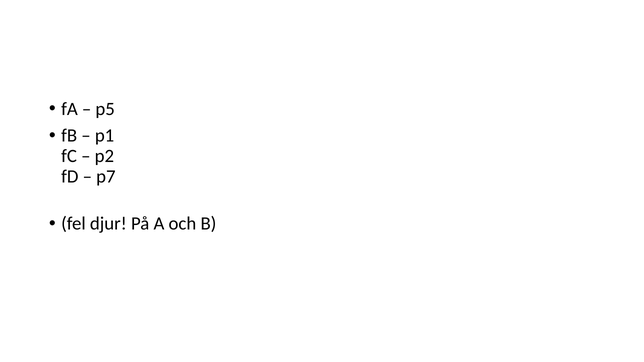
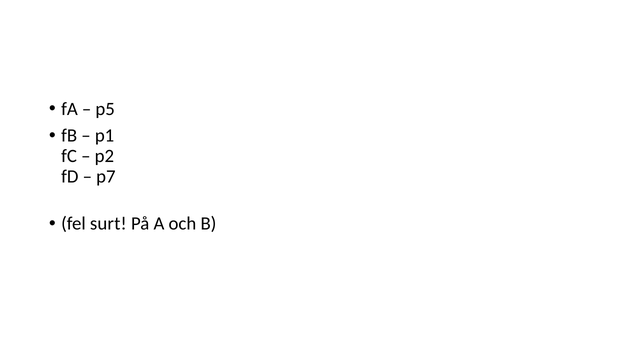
djur: djur -> surt (108, 224)
